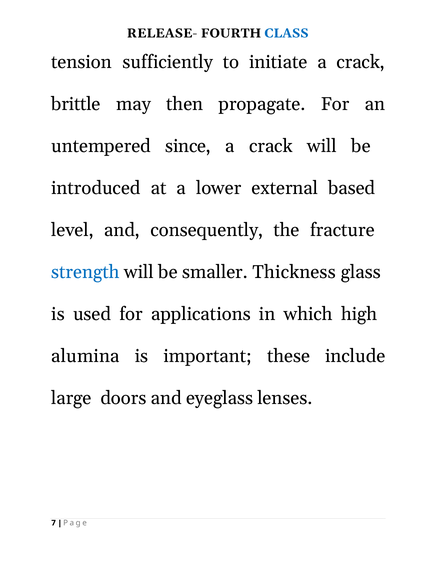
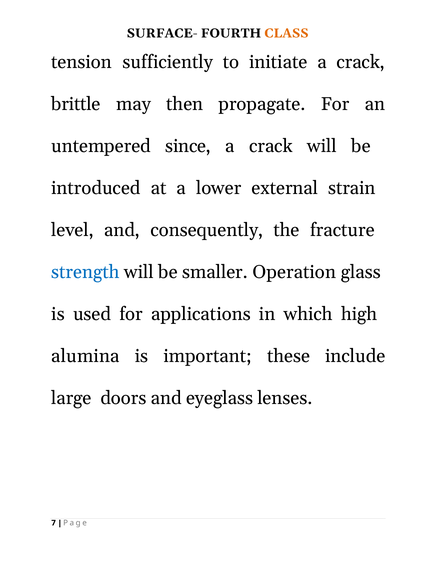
RELEASE-: RELEASE- -> SURFACE- (162, 33)
CLASS colour: blue -> orange (286, 33)
based: based -> strain (352, 188)
Thickness: Thickness -> Operation (294, 272)
